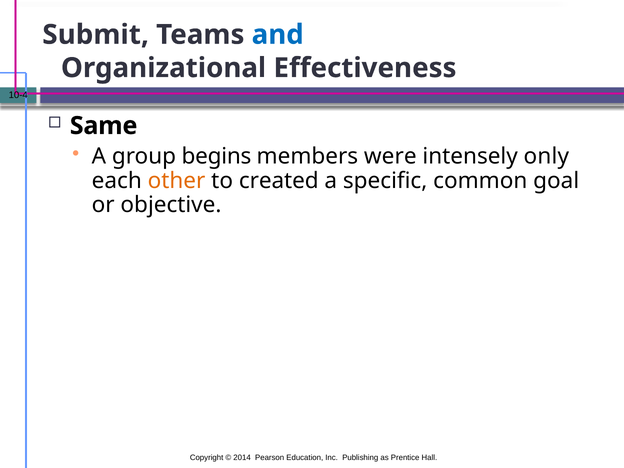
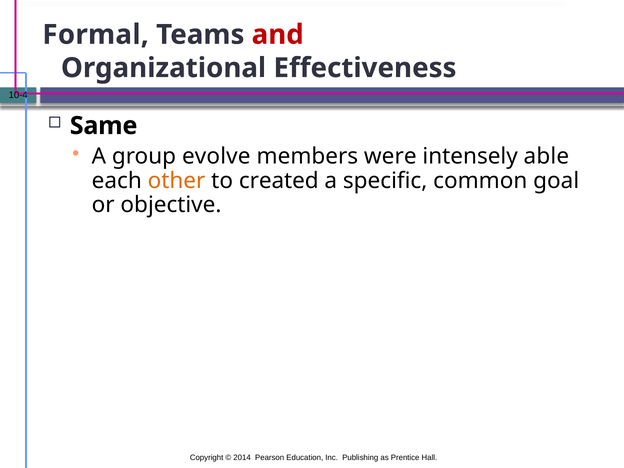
Submit: Submit -> Formal (96, 35)
and colour: blue -> red (278, 35)
begins: begins -> evolve (216, 156)
only: only -> able (546, 156)
